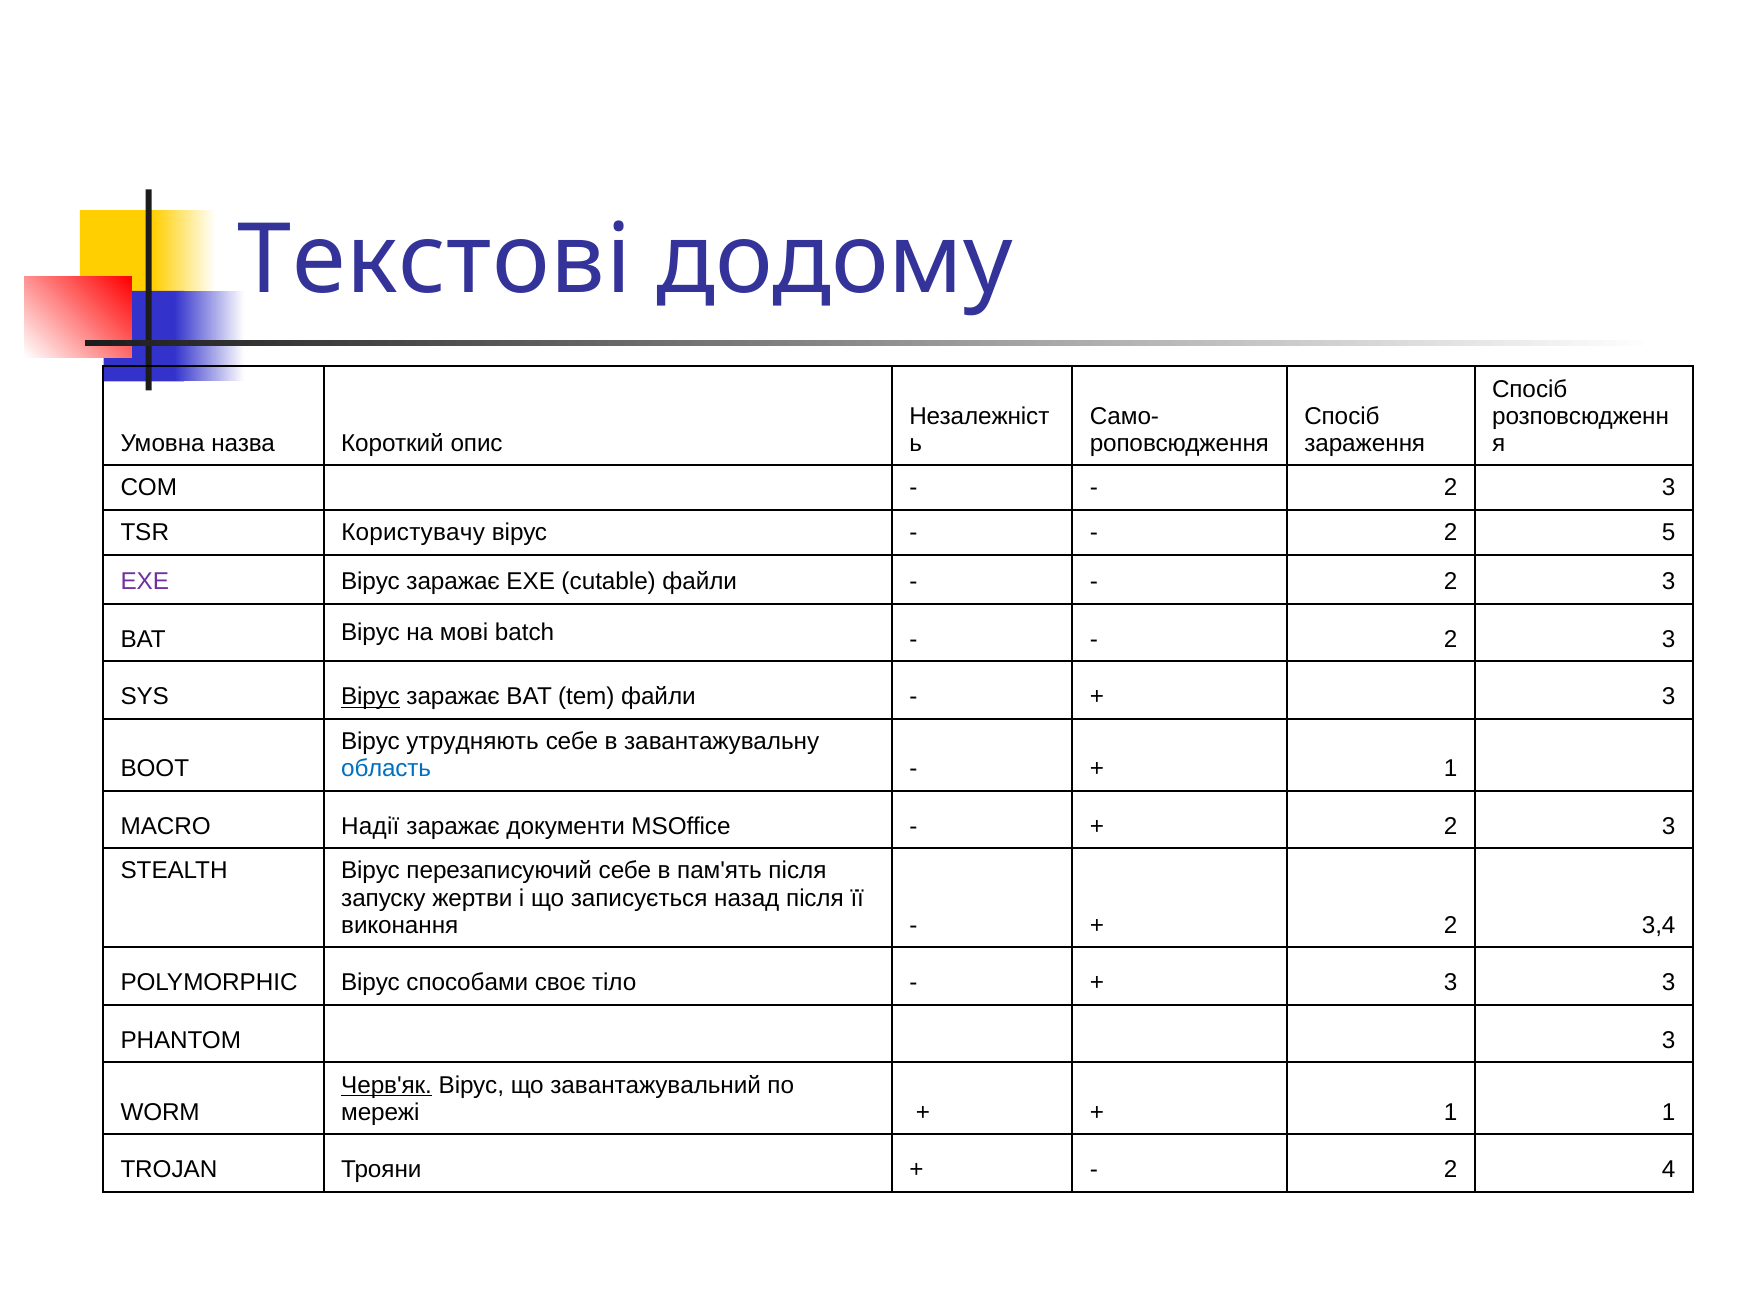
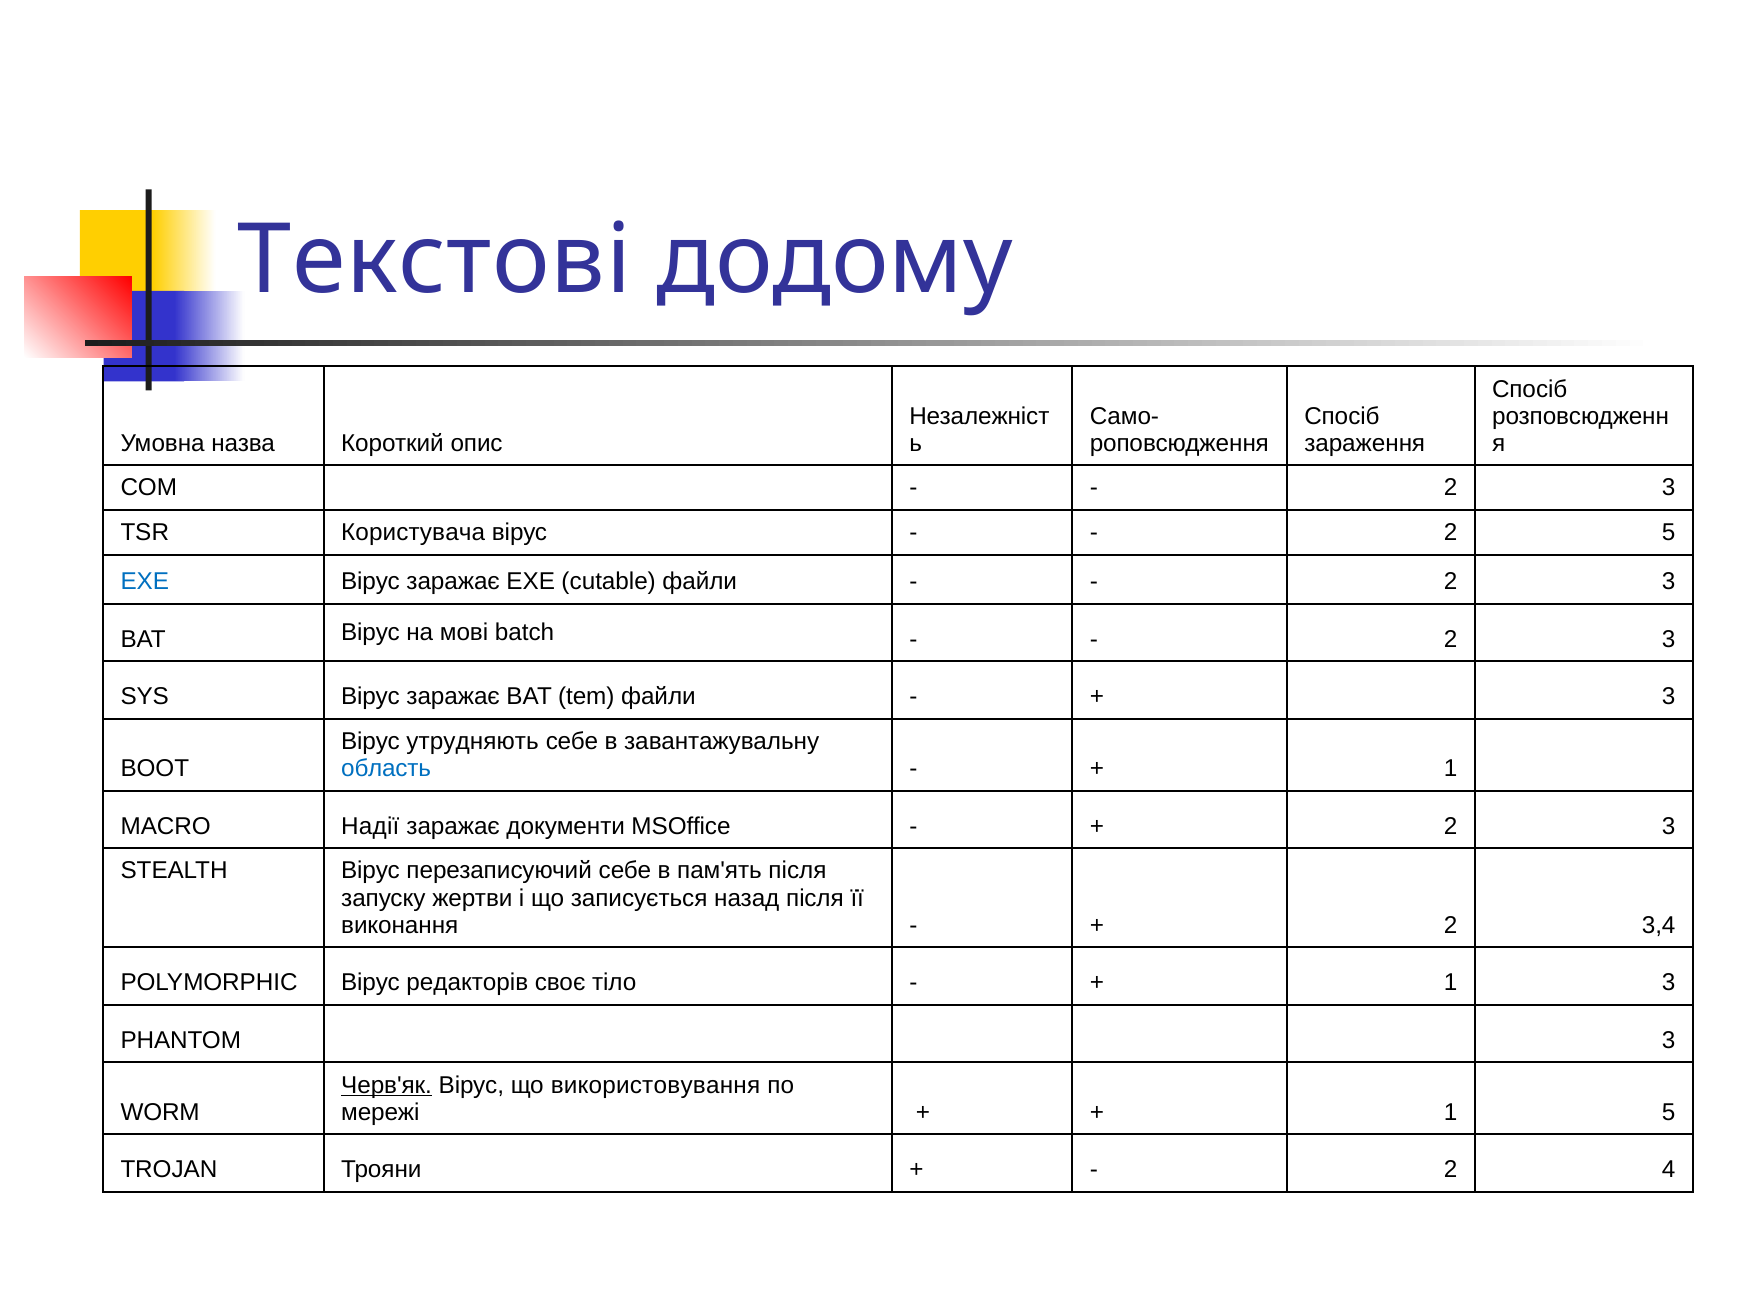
Користувачу: Користувачу -> Користувача (413, 533)
EXE colour: purple -> blue (145, 582)
Вірус underline: present -> none (371, 697)
способами: способами -> редакторів (467, 983)
3: 3 -> 1 (1451, 983)
завантажувальний: завантажувальний -> використовування (655, 1085)
1 1: 1 -> 5 (1669, 1112)
